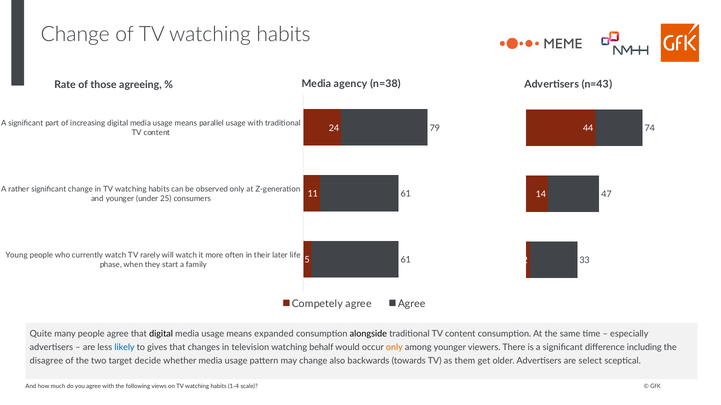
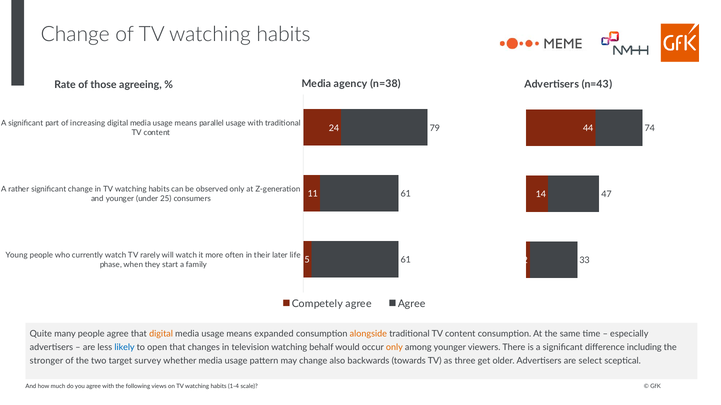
digital colour: black -> orange (161, 334)
alongside colour: black -> orange (368, 334)
gives: gives -> open (157, 348)
disagree: disagree -> stronger (46, 361)
decide: decide -> survey (148, 361)
them: them -> three (465, 361)
